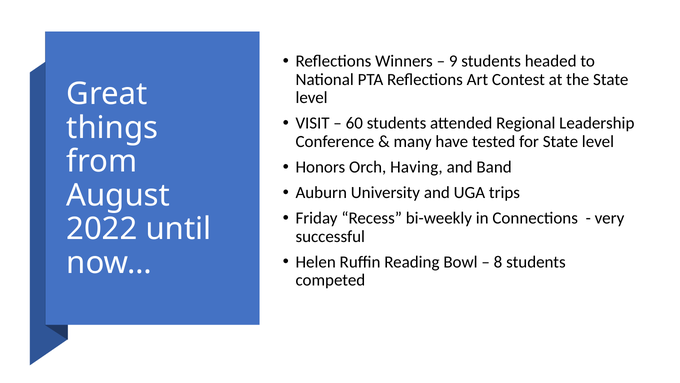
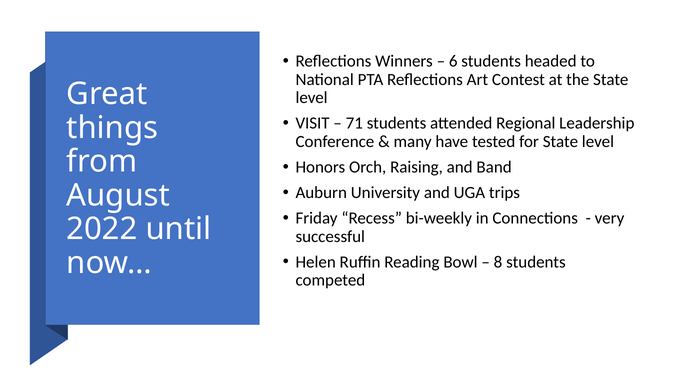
9: 9 -> 6 (453, 61)
60: 60 -> 71 (354, 123)
Having: Having -> Raising (417, 167)
